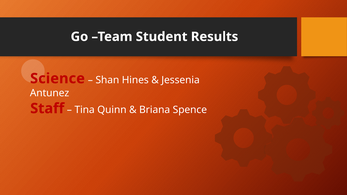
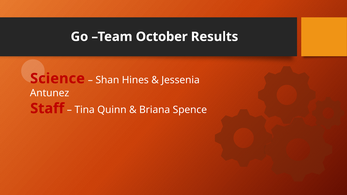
Student: Student -> October (162, 37)
